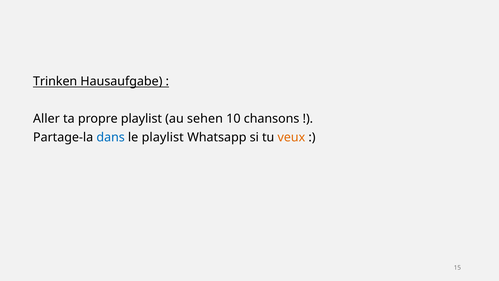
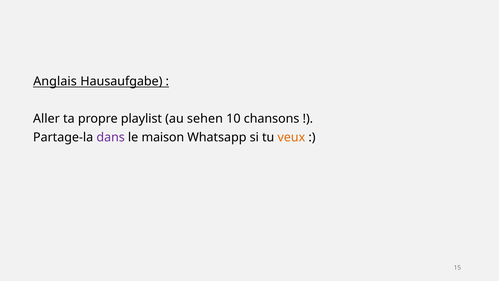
Trinken: Trinken -> Anglais (55, 81)
dans colour: blue -> purple (111, 137)
le playlist: playlist -> maison (163, 137)
